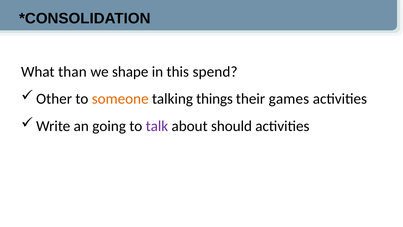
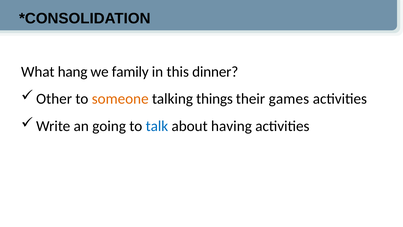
than: than -> hang (73, 72)
shape: shape -> family (130, 72)
spend: spend -> dinner (215, 72)
talk colour: purple -> blue (157, 126)
should: should -> having (231, 126)
